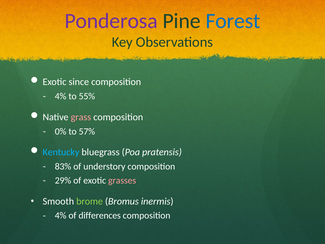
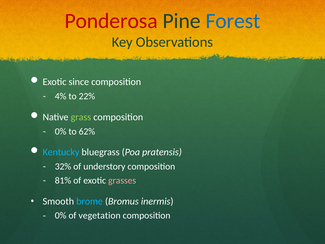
Ponderosa colour: purple -> red (111, 21)
55%: 55% -> 22% (87, 96)
grass colour: pink -> light green (81, 117)
57%: 57% -> 62% (87, 131)
83%: 83% -> 32% (63, 166)
29%: 29% -> 81% (63, 180)
brome colour: light green -> light blue (90, 201)
4%: 4% -> 0% (61, 215)
differences: differences -> vegetation (100, 215)
